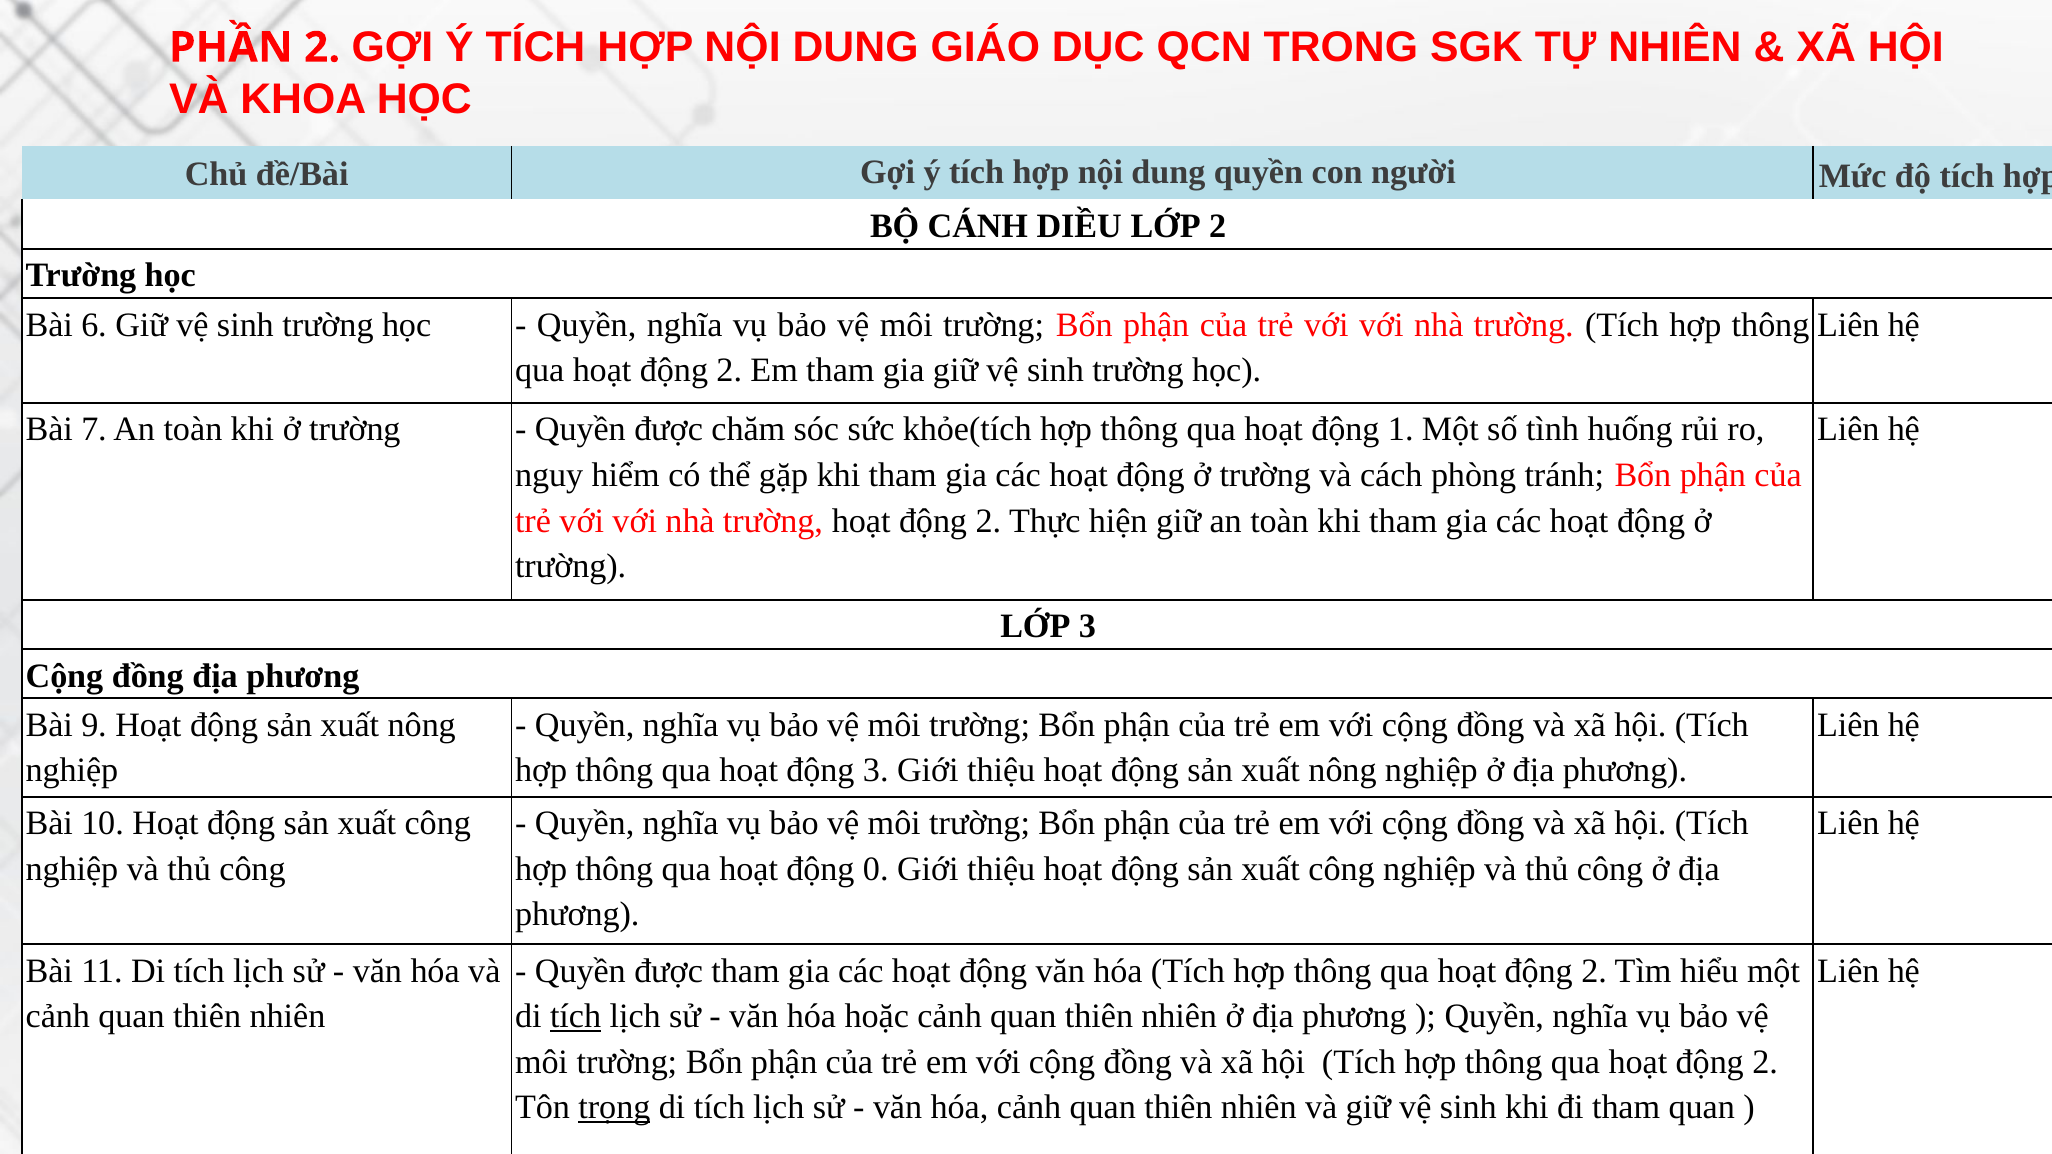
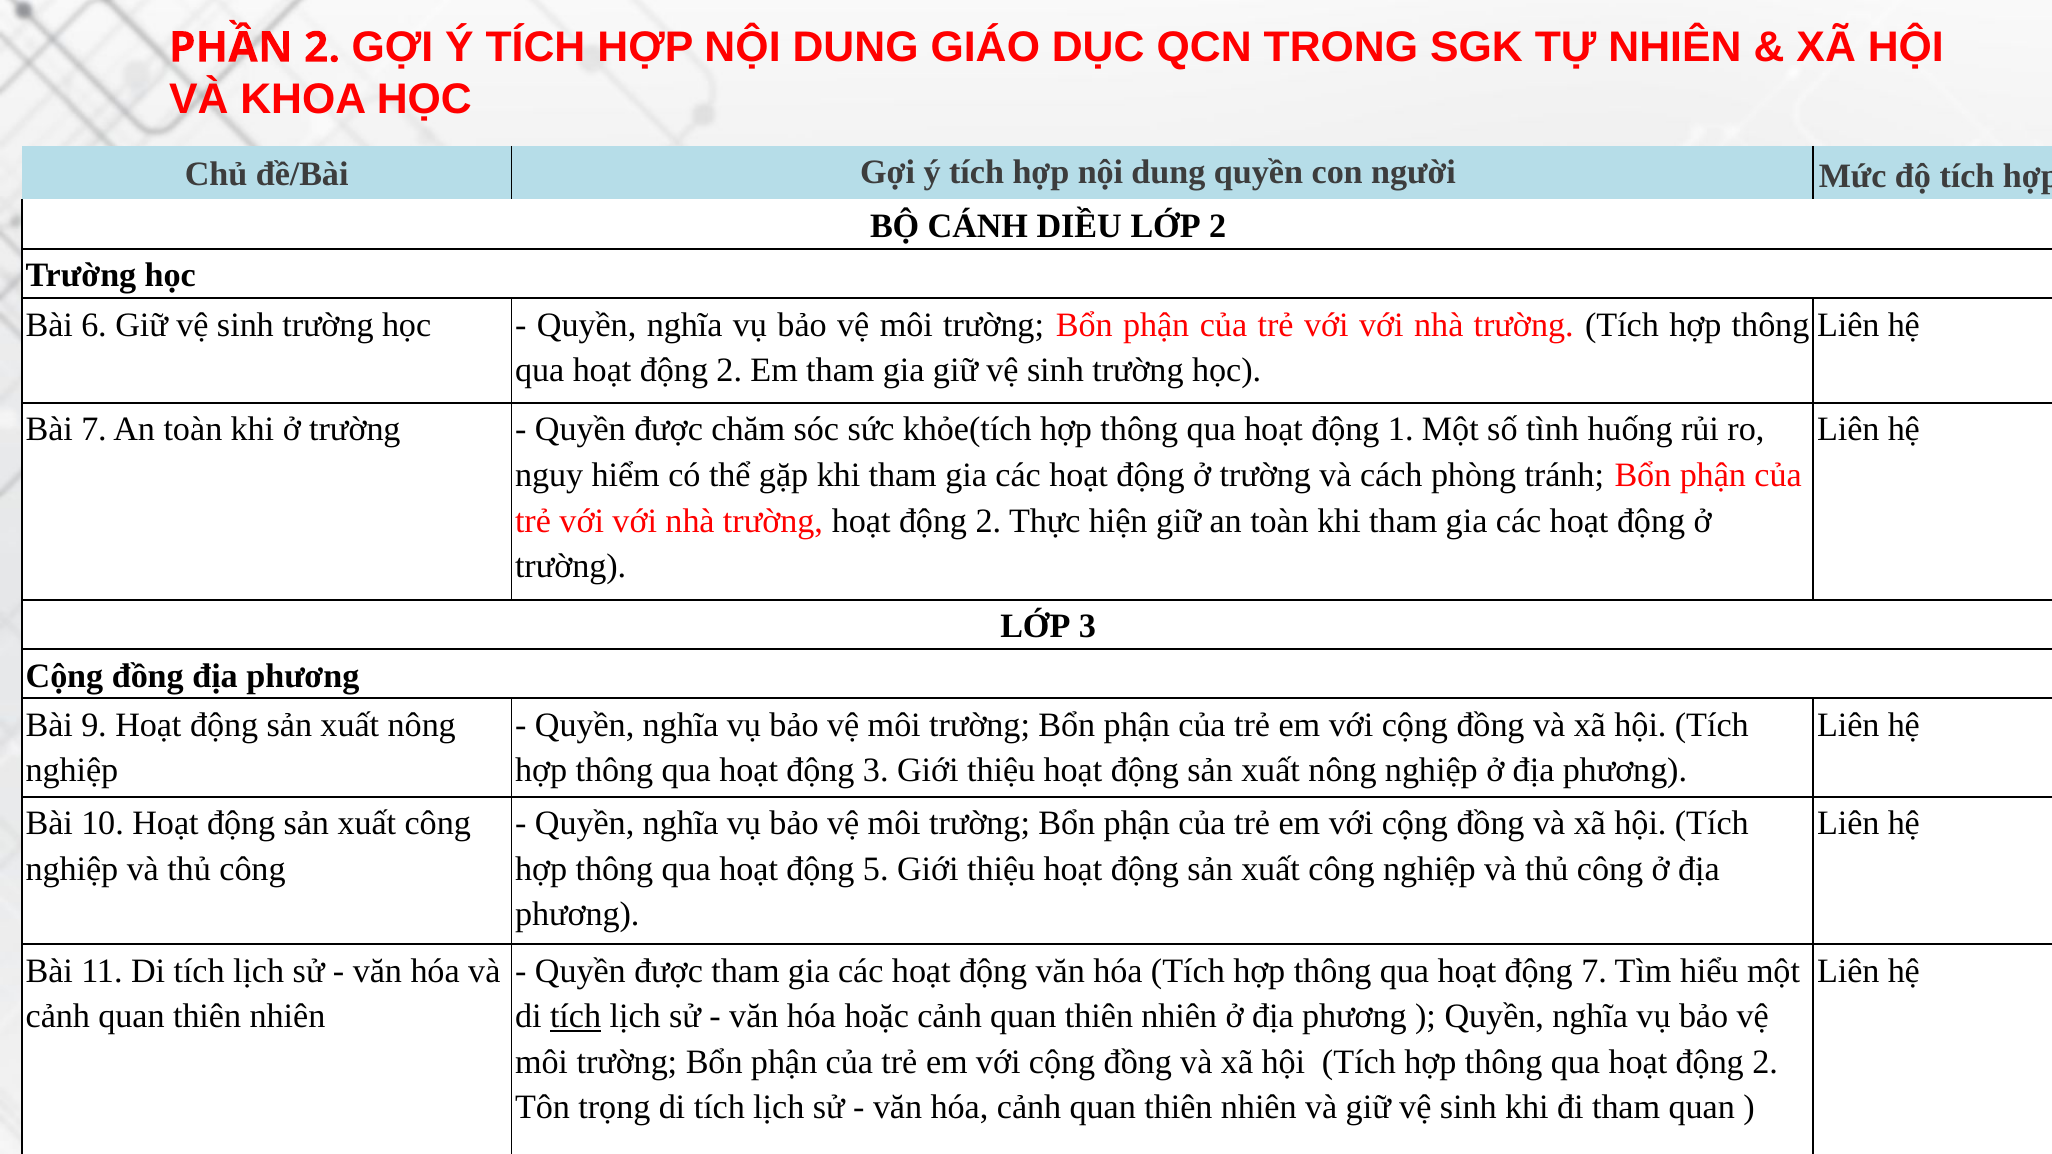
0: 0 -> 5 (876, 869)
2: 2 -> 7 (1594, 971)
trọng underline: present -> none (614, 1108)
